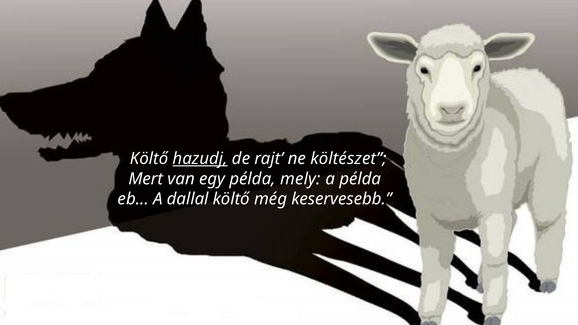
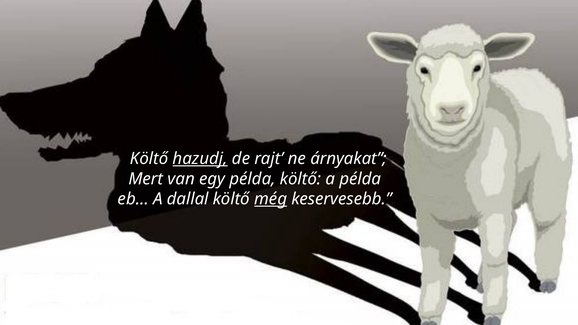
költészet: költészet -> árnyakat (349, 159)
példa mely: mely -> költő (301, 179)
még underline: none -> present (271, 199)
